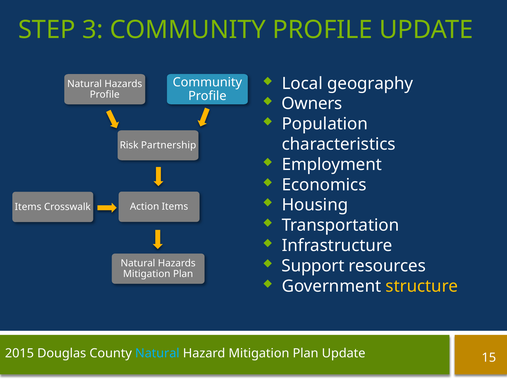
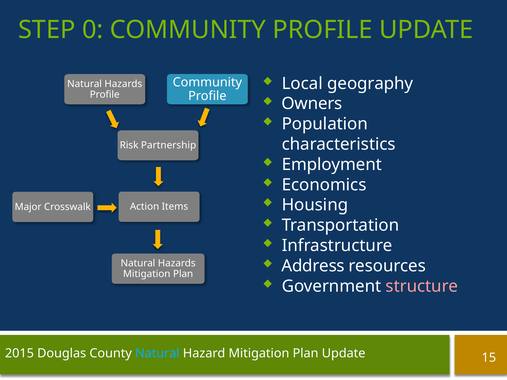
3: 3 -> 0 (93, 30)
Items: Items -> Major (28, 207)
Support: Support -> Address (313, 266)
structure colour: yellow -> pink (422, 286)
